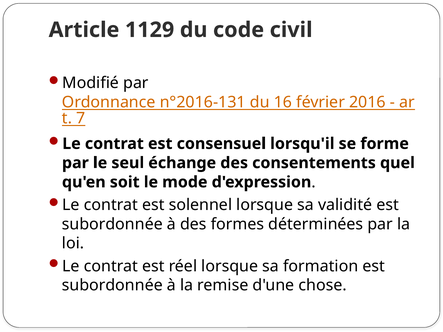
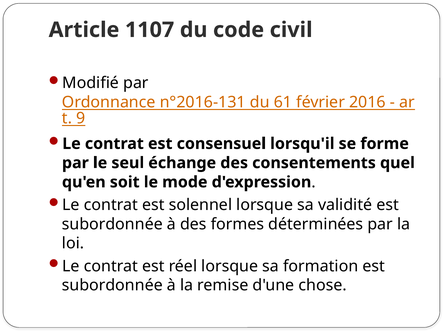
1129: 1129 -> 1107 (150, 30)
16: 16 -> 61 (283, 102)
7: 7 -> 9 (81, 118)
